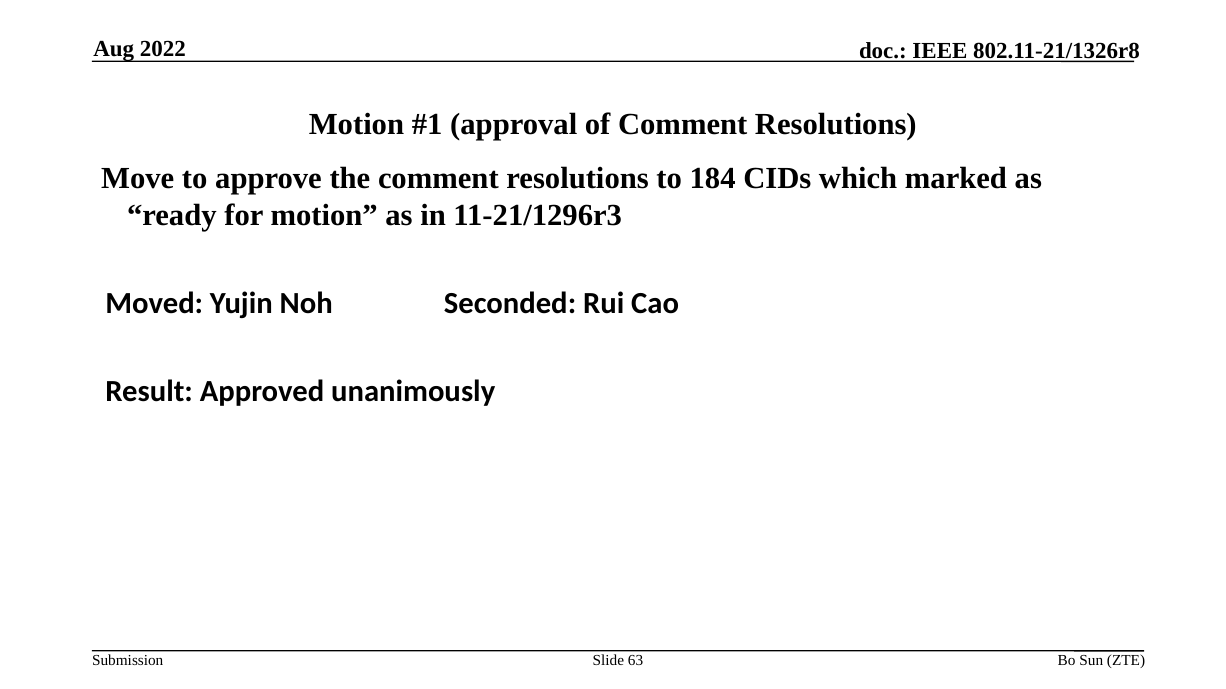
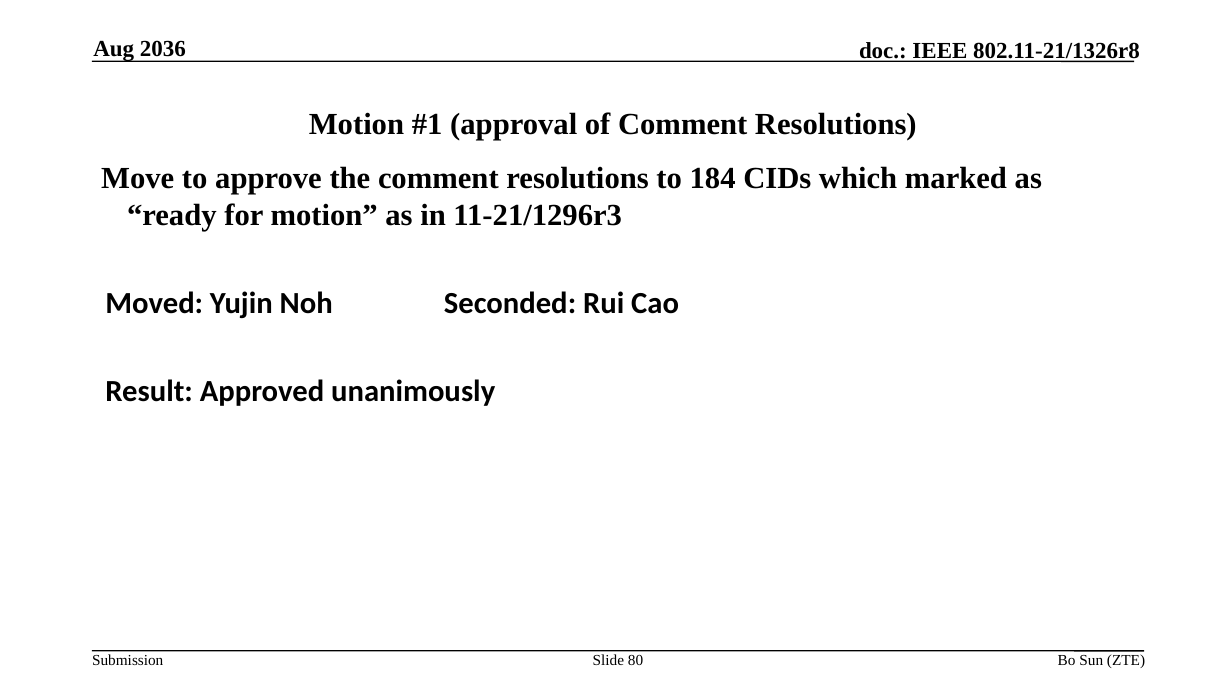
2022: 2022 -> 2036 (163, 49)
63: 63 -> 80 (636, 661)
